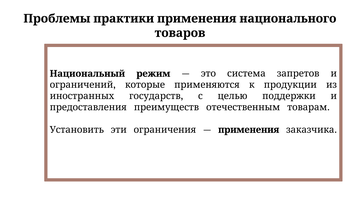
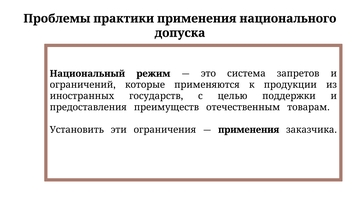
товаров: товаров -> допуска (180, 33)
